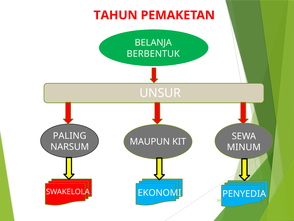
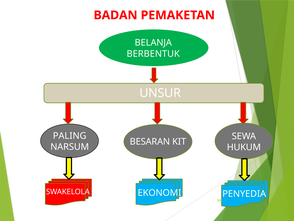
TAHUN: TAHUN -> BADAN (116, 15)
MAUPUN: MAUPUN -> BESARAN (150, 141)
MINUM: MINUM -> HUKUM (244, 147)
